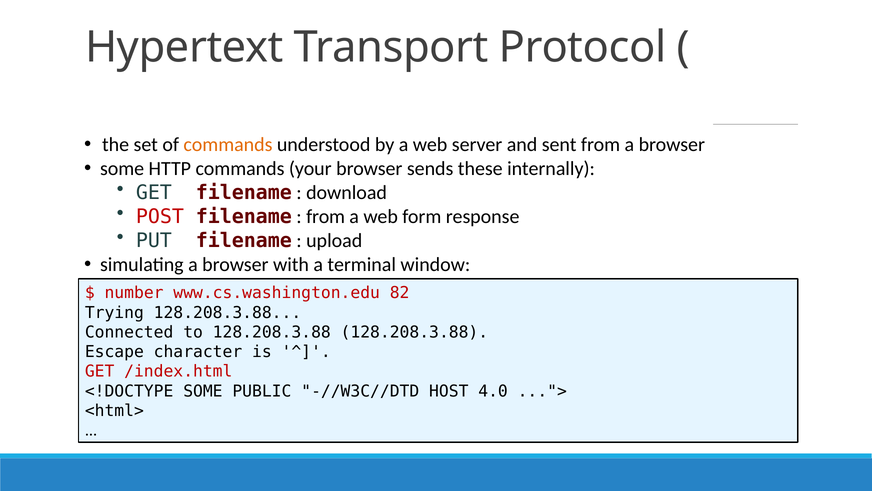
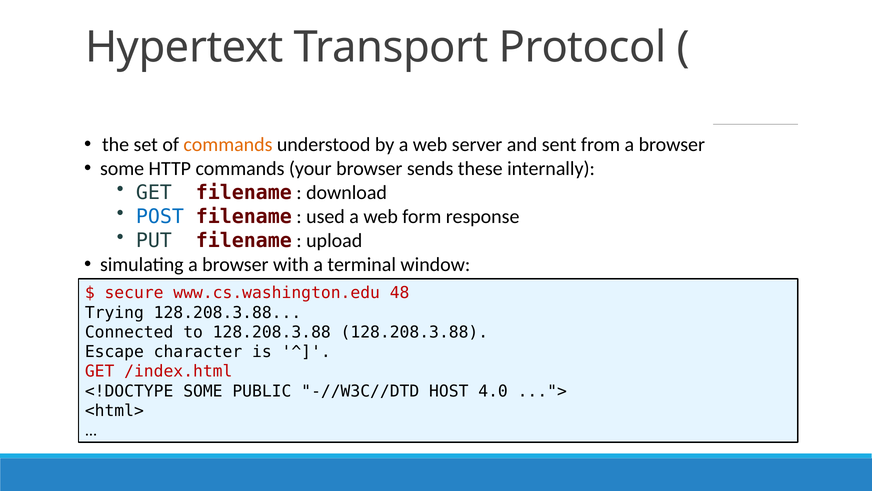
POST colour: red -> blue (160, 216)
from: from -> used (326, 216)
number: number -> secure (134, 293)
82: 82 -> 48 (400, 293)
